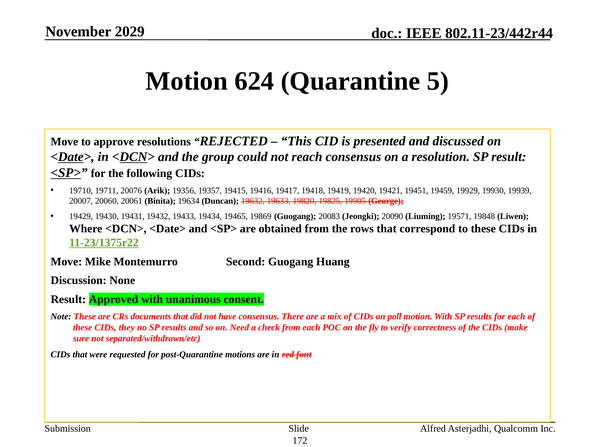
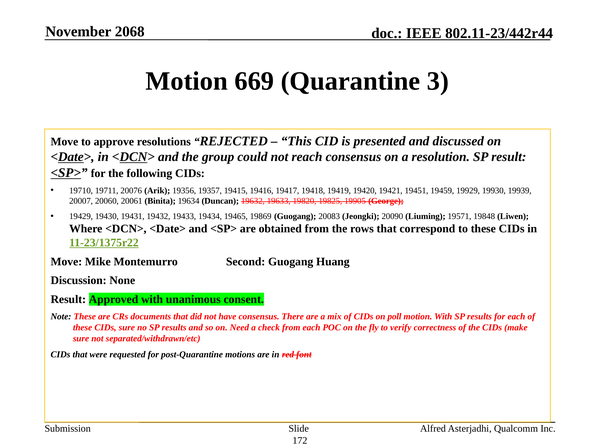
2029: 2029 -> 2068 (130, 32)
624: 624 -> 669 (254, 81)
5: 5 -> 3 (438, 81)
CIDs they: they -> sure (127, 327)
